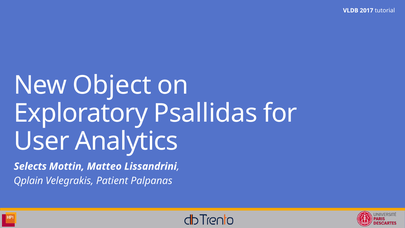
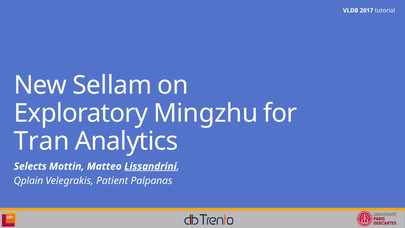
Object: Object -> Sellam (112, 85)
Psallidas: Psallidas -> Mingzhu (206, 113)
User: User -> Tran (42, 141)
Lissandrini underline: none -> present (150, 166)
